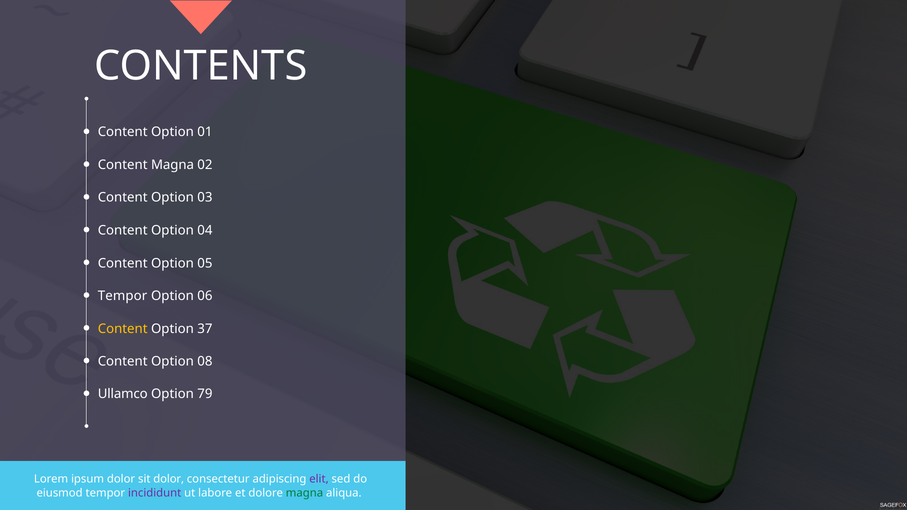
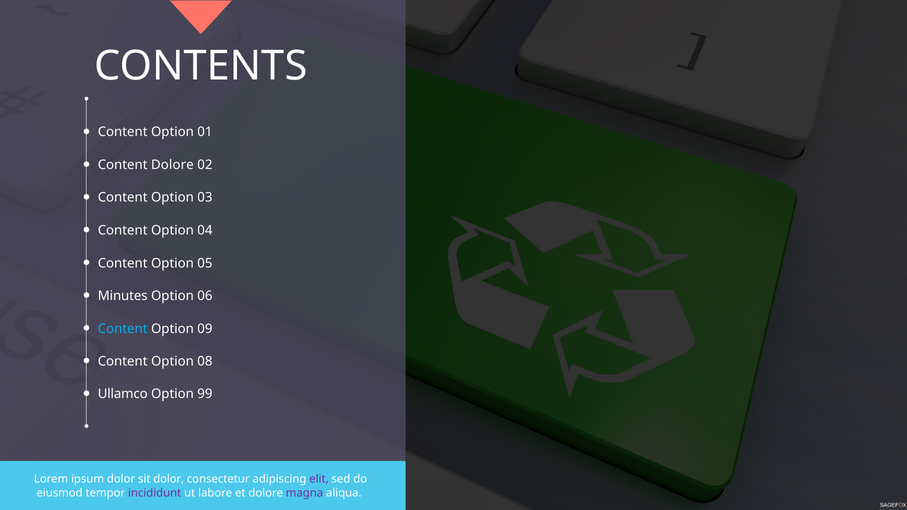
Content Magna: Magna -> Dolore (172, 165)
Tempor: Tempor -> Minutes (123, 296)
Content colour: yellow -> light blue (123, 329)
37: 37 -> 09 (205, 329)
79: 79 -> 99 (205, 394)
magna colour: green -> purple (304, 493)
